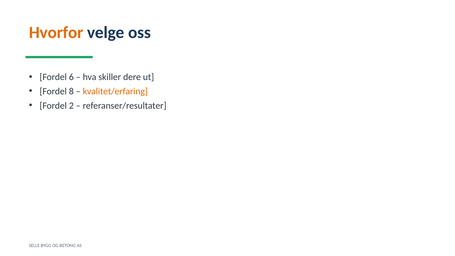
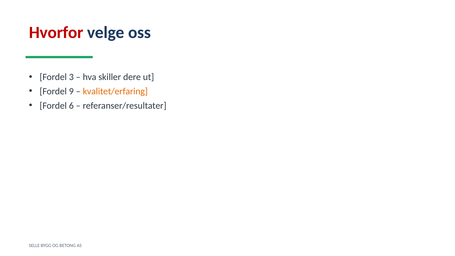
Hvorfor colour: orange -> red (56, 32)
6: 6 -> 3 (71, 77)
8: 8 -> 9 (71, 91)
2: 2 -> 6 (71, 106)
